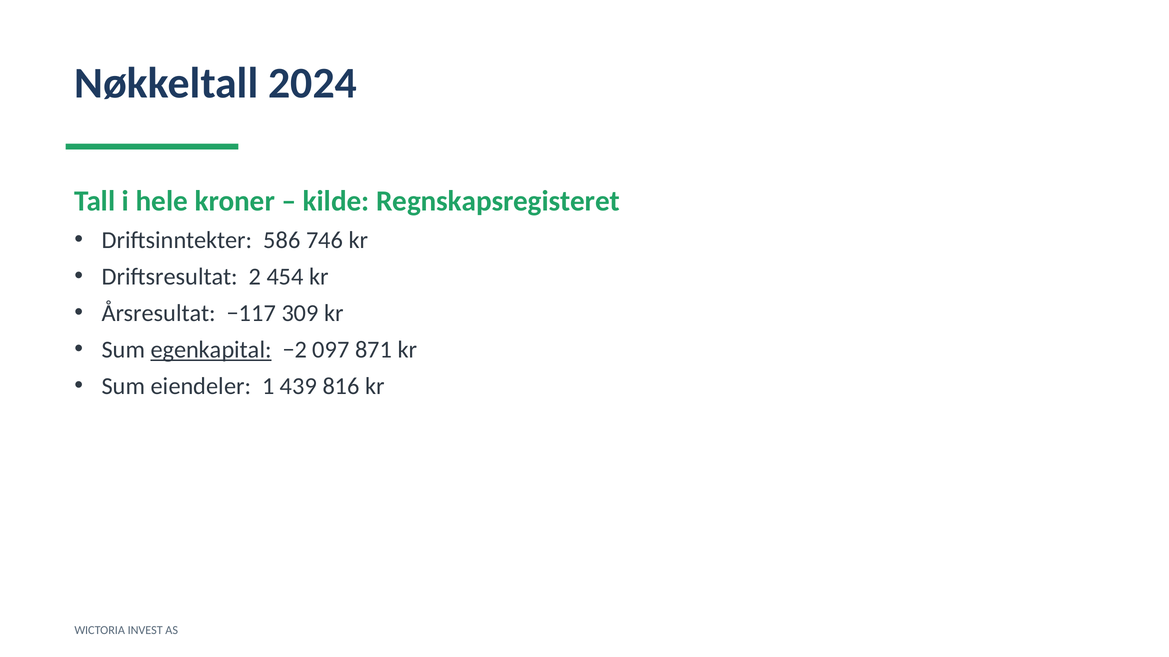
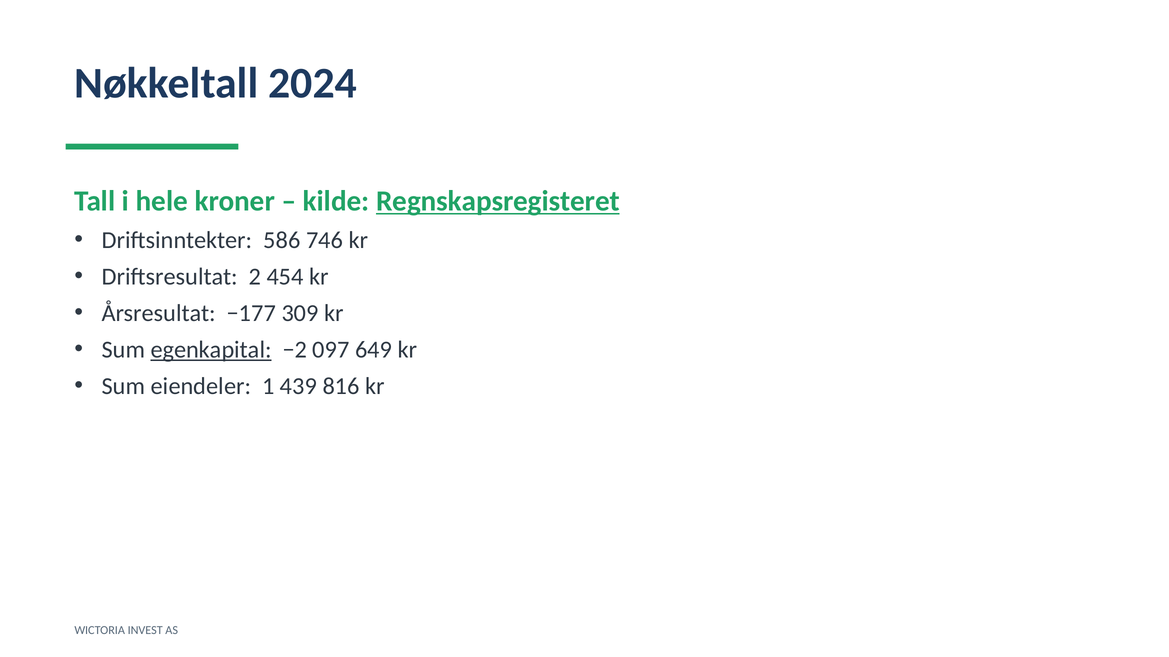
Regnskapsregisteret underline: none -> present (498, 201)
−117: −117 -> −177 (251, 313)
871: 871 -> 649 (374, 350)
